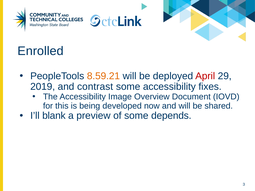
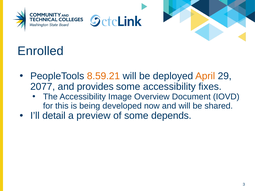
April colour: red -> orange (205, 76)
2019: 2019 -> 2077 (43, 87)
contrast: contrast -> provides (95, 87)
blank: blank -> detail (54, 116)
